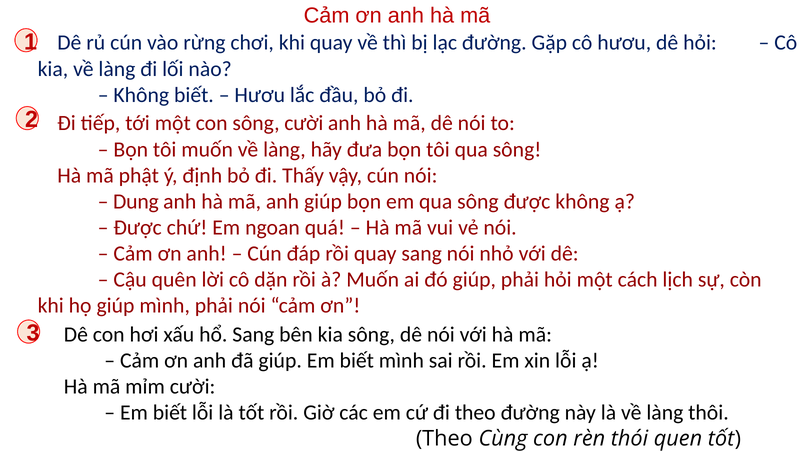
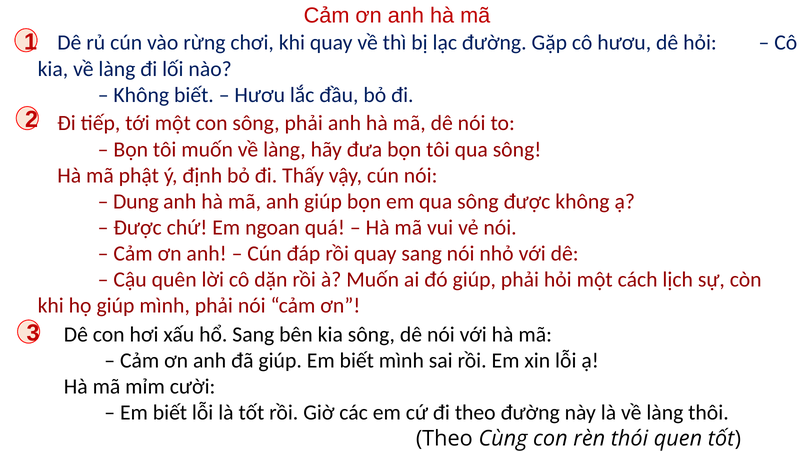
sông cười: cười -> phải (304, 123)
